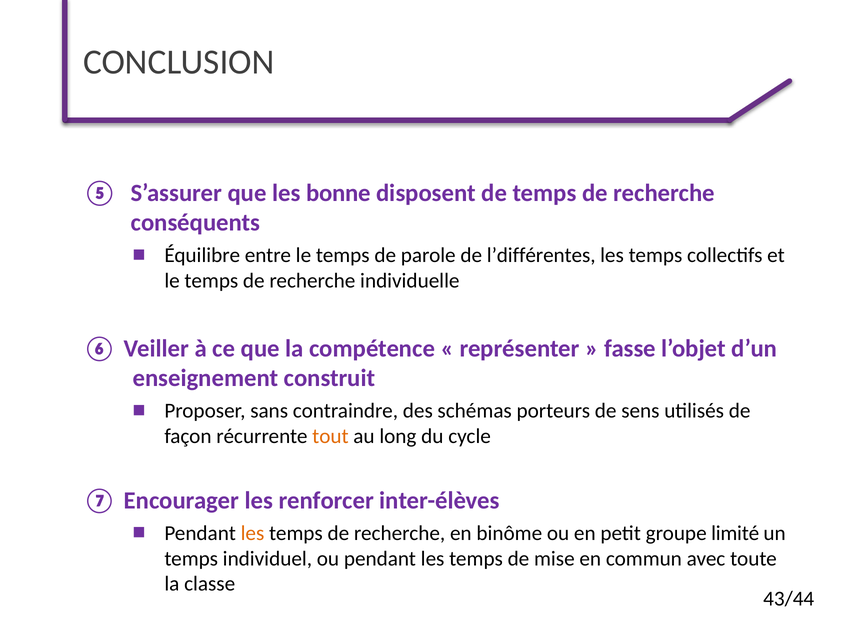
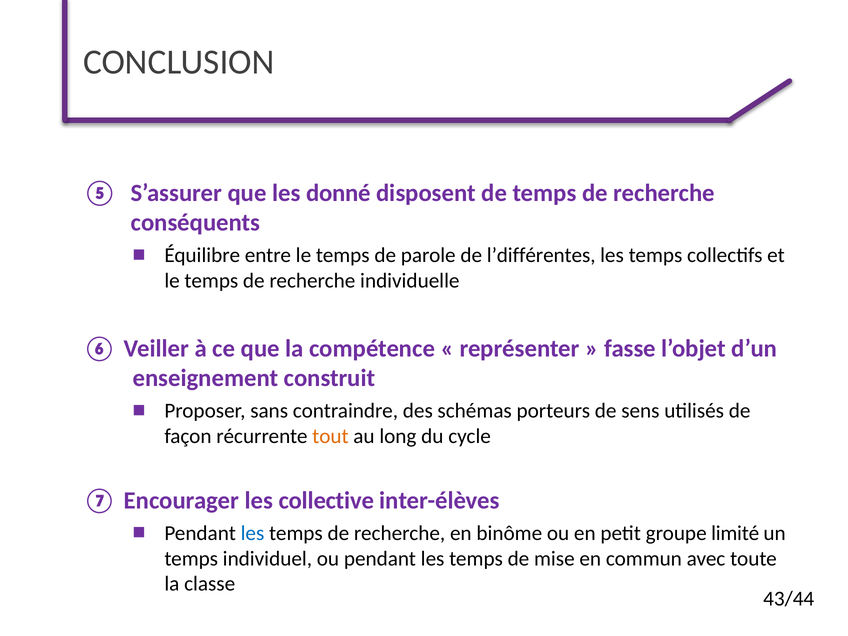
bonne: bonne -> donné (338, 193)
renforcer: renforcer -> collective (326, 501)
les colour: orange -> blue (252, 533)
